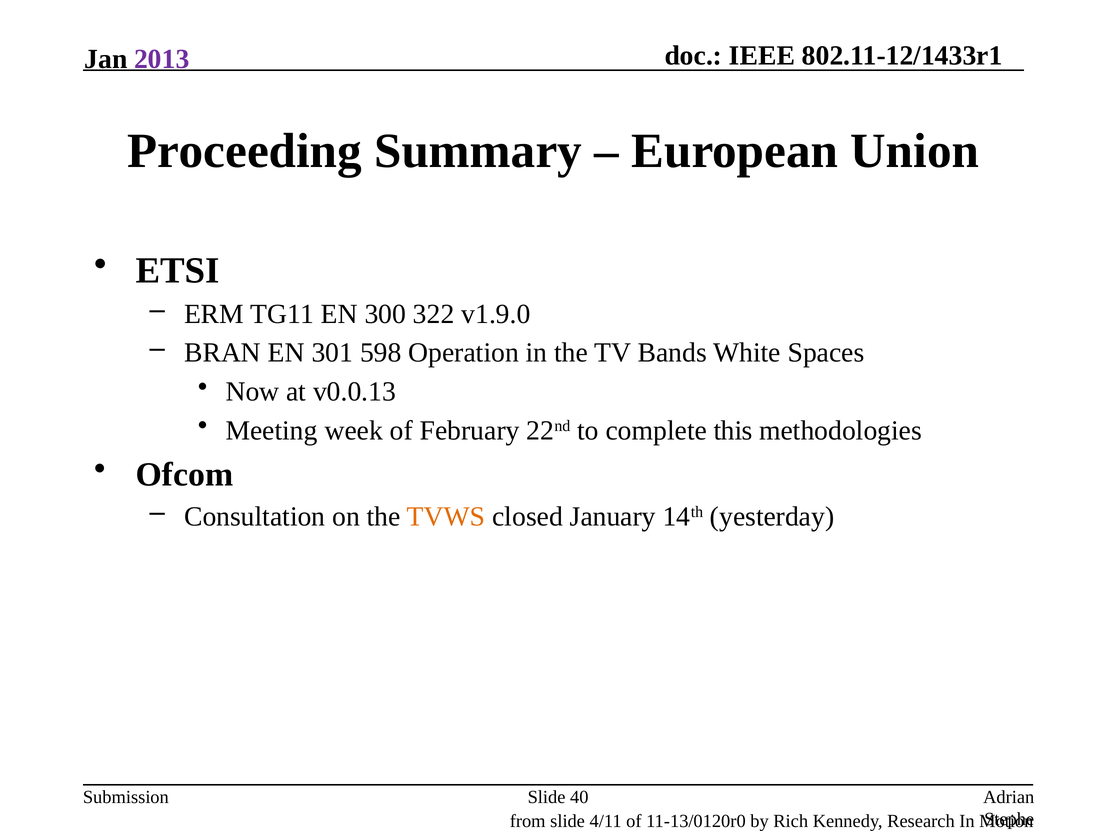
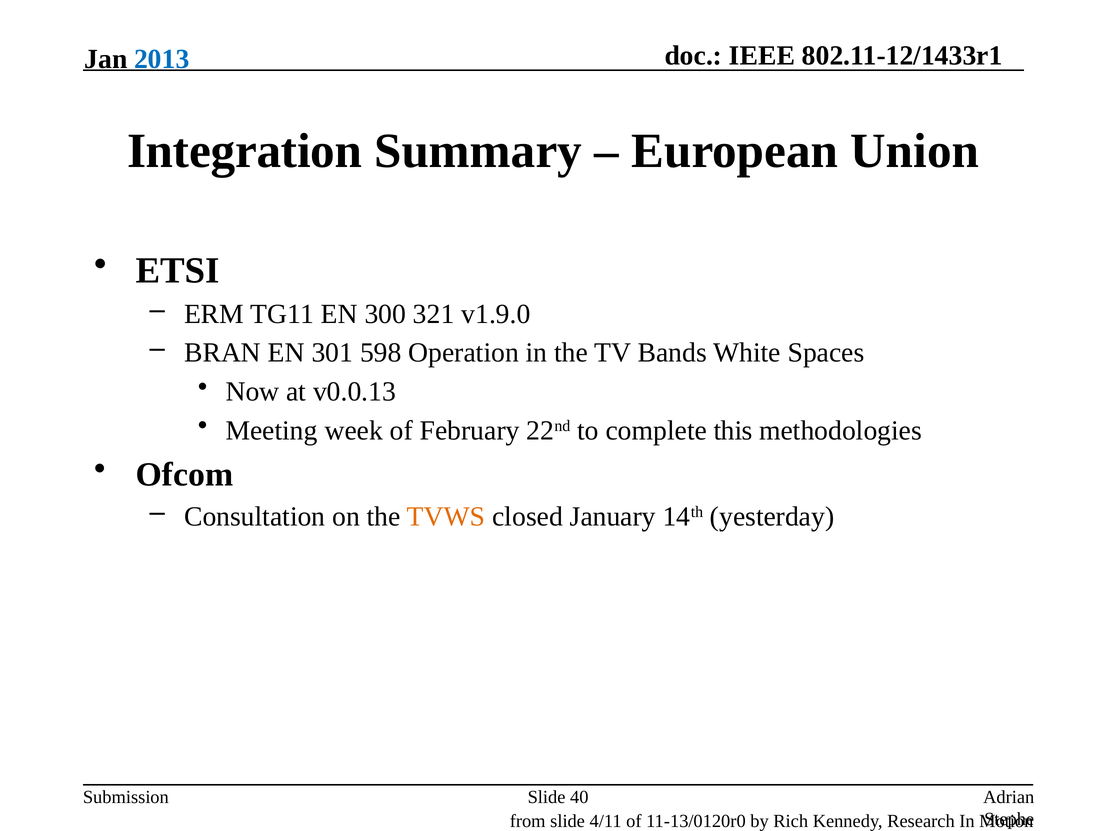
2013 colour: purple -> blue (162, 59)
Proceeding: Proceeding -> Integration (245, 151)
322: 322 -> 321 (434, 314)
